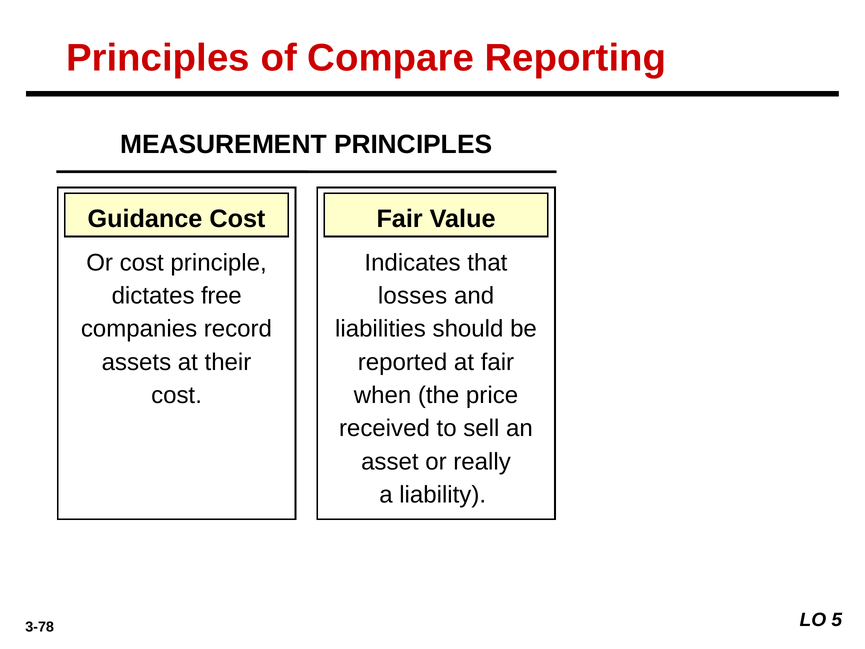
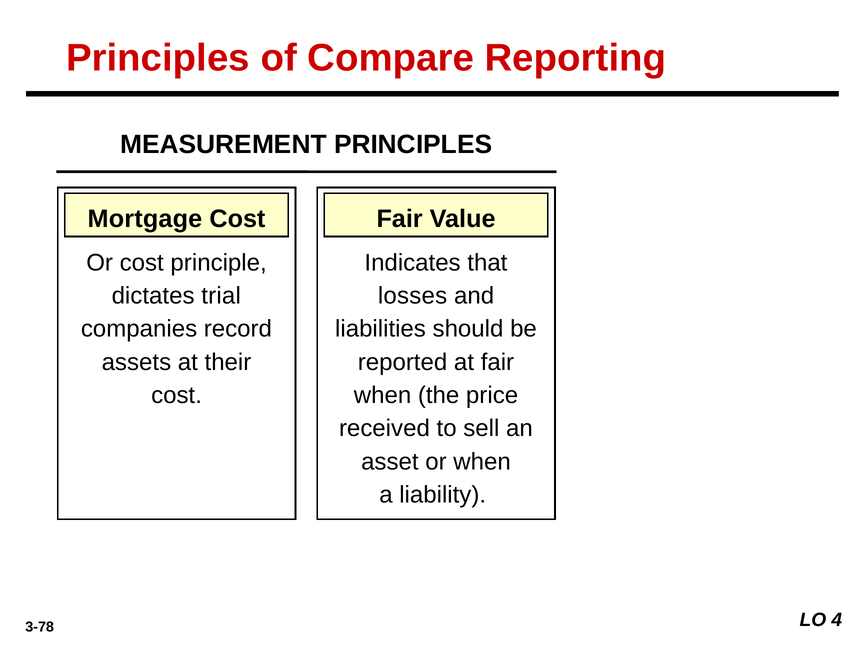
Guidance: Guidance -> Mortgage (145, 219)
free: free -> trial (221, 296)
or really: really -> when (482, 462)
5: 5 -> 4 (837, 620)
